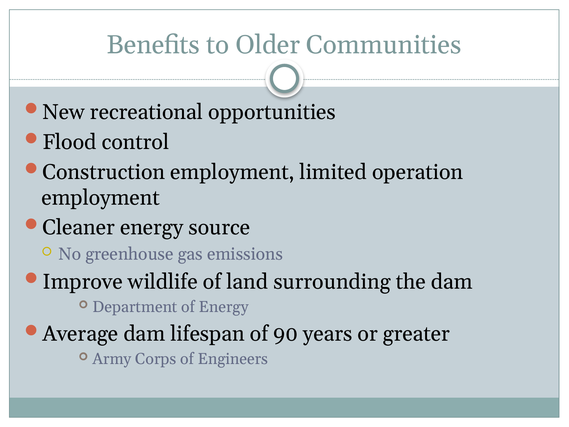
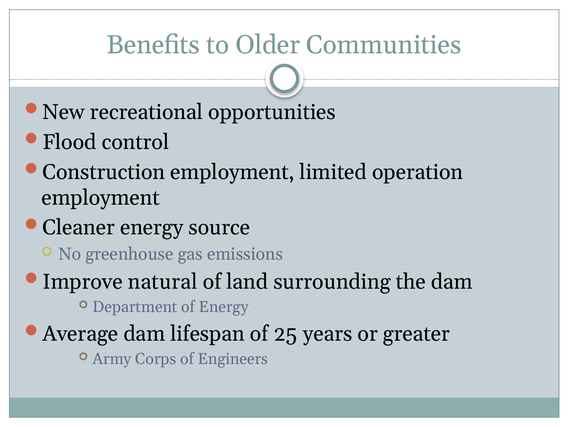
wildlife: wildlife -> natural (163, 282)
90: 90 -> 25 (285, 334)
